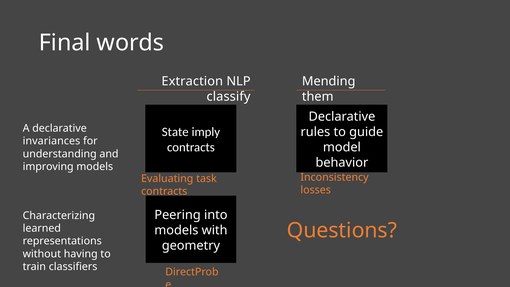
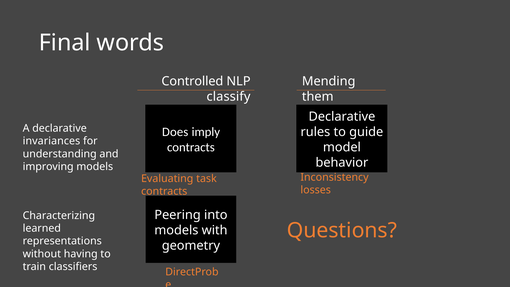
Extraction: Extraction -> Controlled (192, 81)
State: State -> Does (175, 132)
